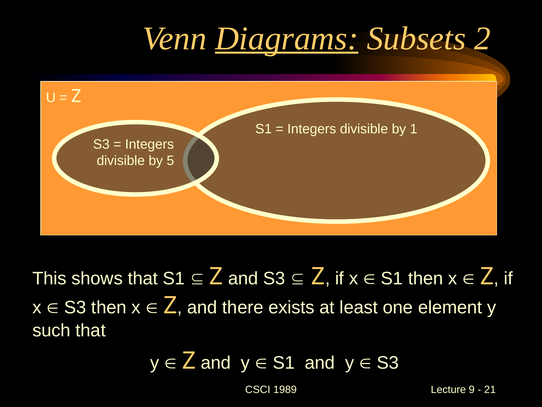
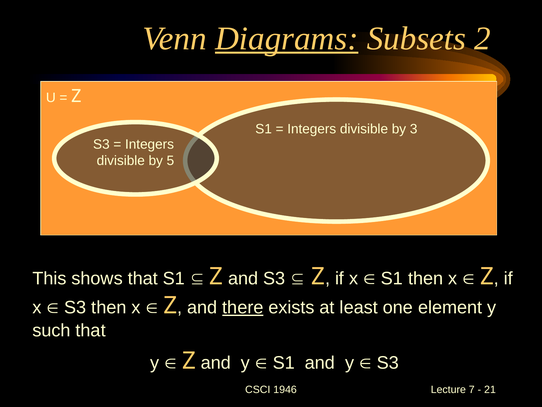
1: 1 -> 3 (414, 129)
there underline: none -> present (243, 307)
1989: 1989 -> 1946 (285, 389)
9: 9 -> 7 (472, 389)
